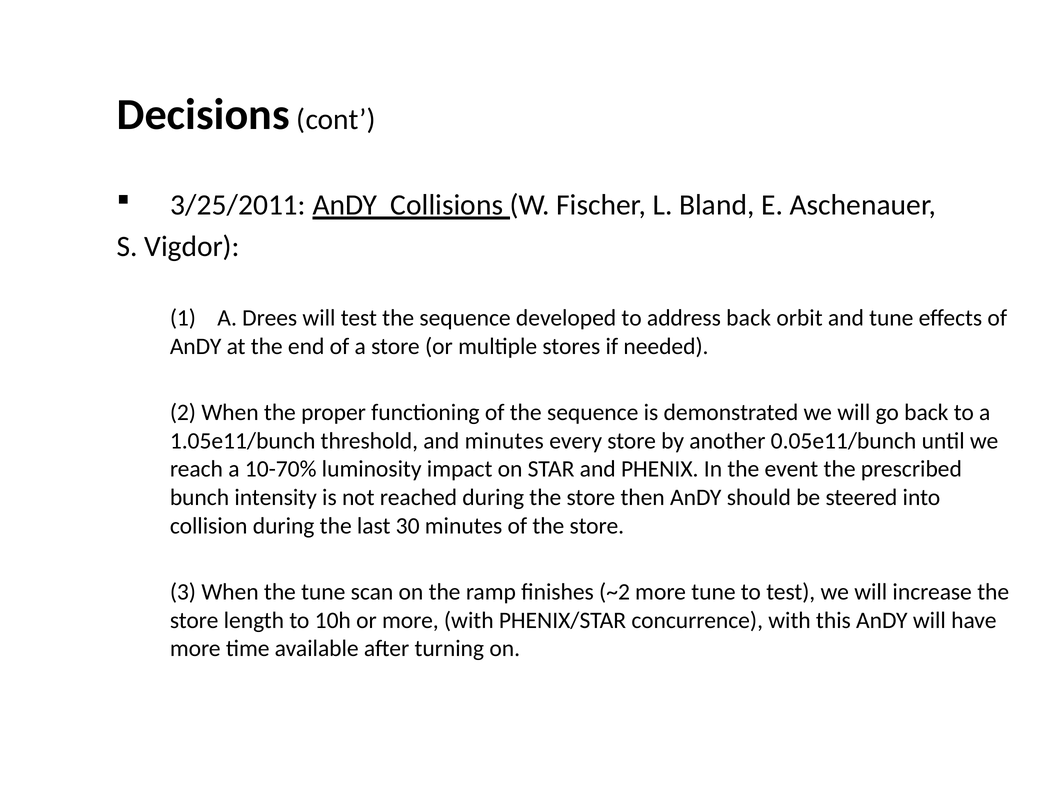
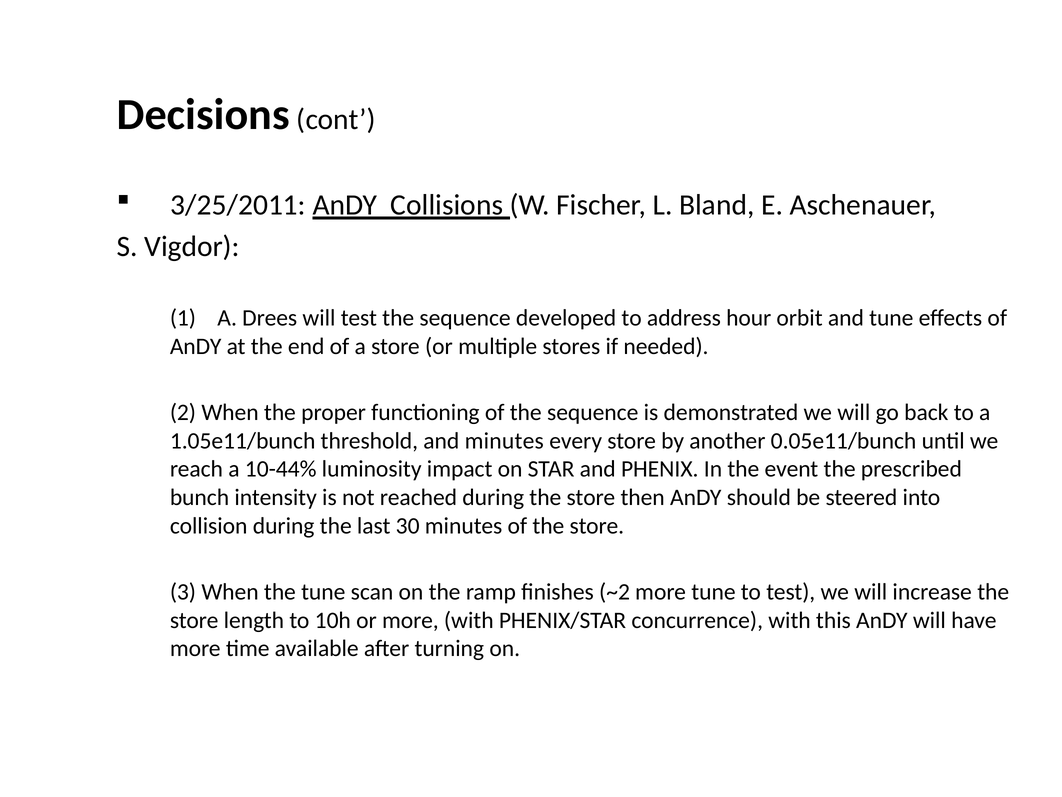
address back: back -> hour (749, 318)
10-70%: 10-70% -> 10-44% (281, 469)
